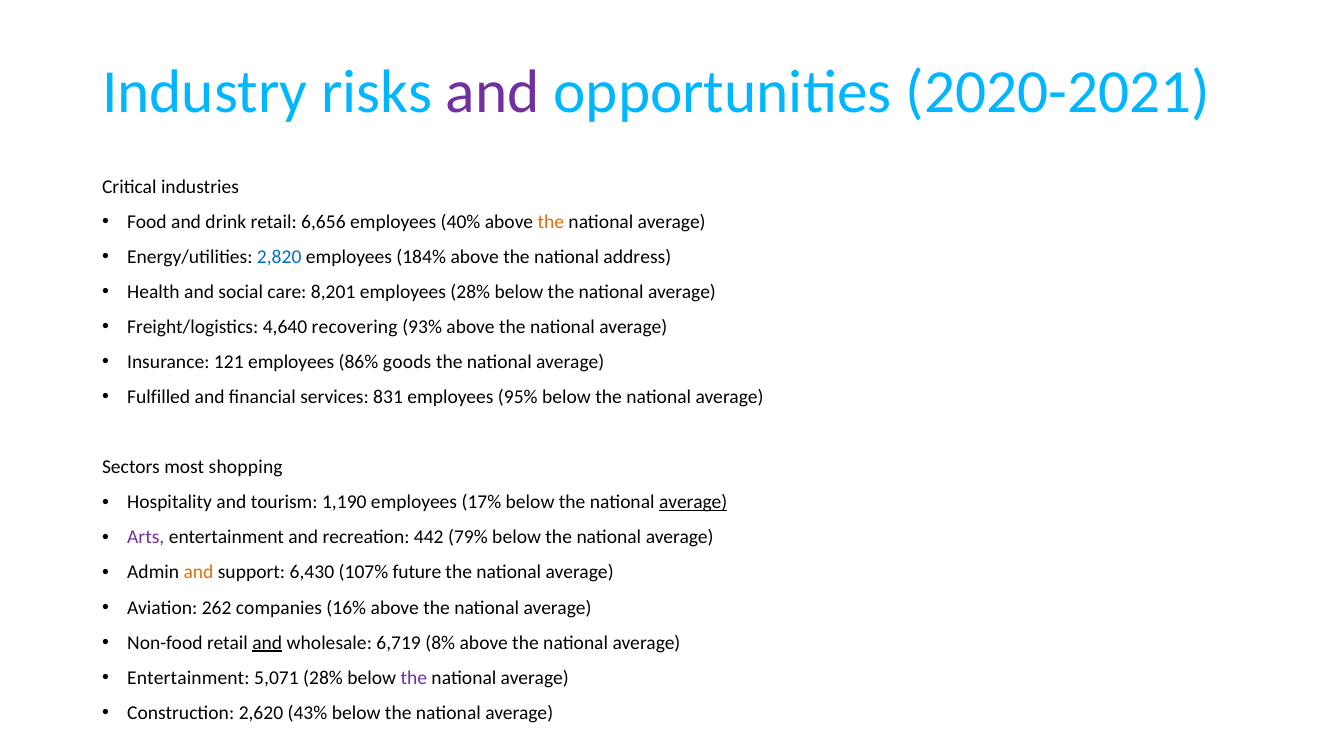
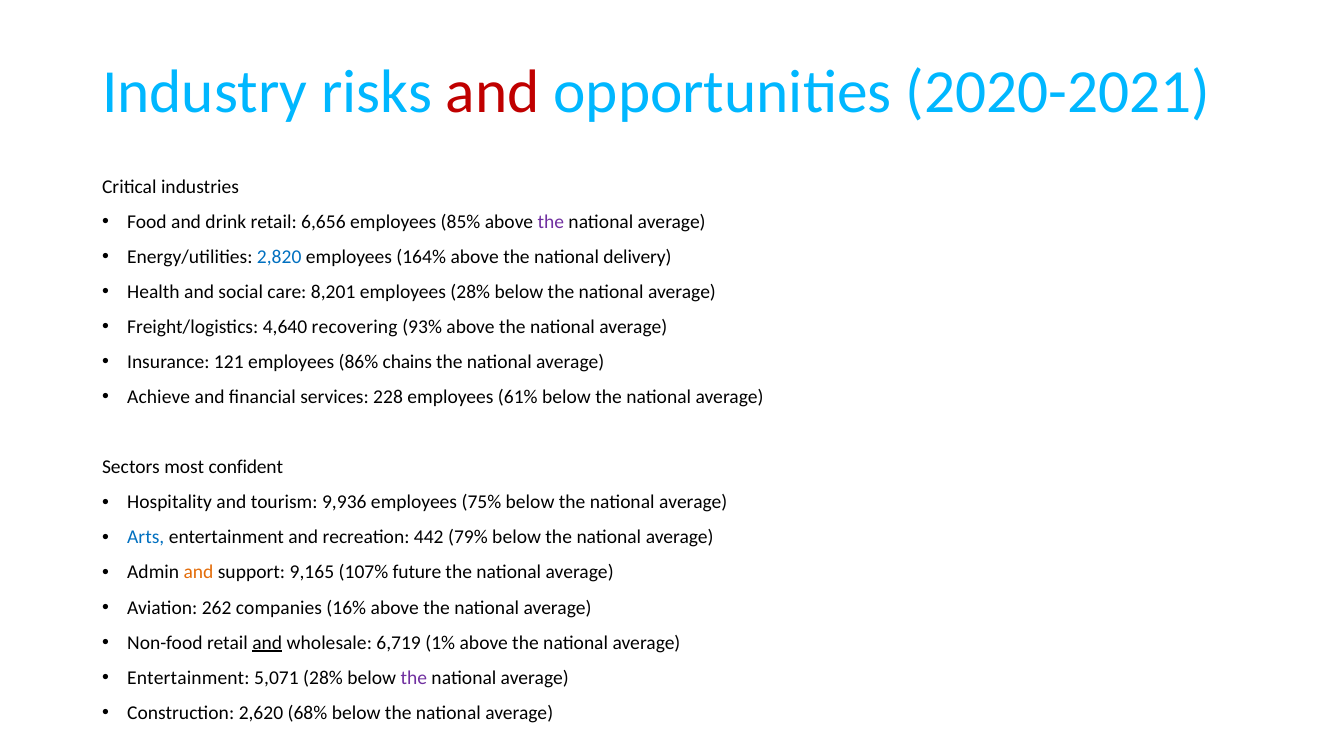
and colour: purple -> red (493, 93)
40%: 40% -> 85% (461, 222)
the colour: orange -> purple (551, 222)
184%: 184% -> 164% (421, 257)
address: address -> delivery (637, 257)
goods: goods -> chains (407, 362)
Fulfilled: Fulfilled -> Achieve (159, 397)
831: 831 -> 228 (388, 397)
95%: 95% -> 61% (518, 397)
shopping: shopping -> confident (246, 467)
1,190: 1,190 -> 9,936 (344, 503)
17%: 17% -> 75% (481, 503)
average underline: present -> none (693, 503)
Arts colour: purple -> blue (146, 538)
6,430: 6,430 -> 9,165 (312, 573)
8%: 8% -> 1% (440, 643)
43%: 43% -> 68% (307, 713)
